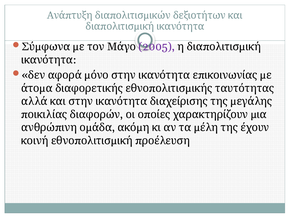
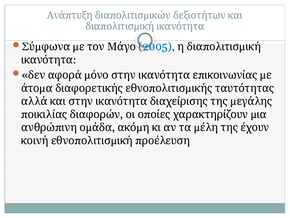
2005 colour: purple -> blue (157, 47)
